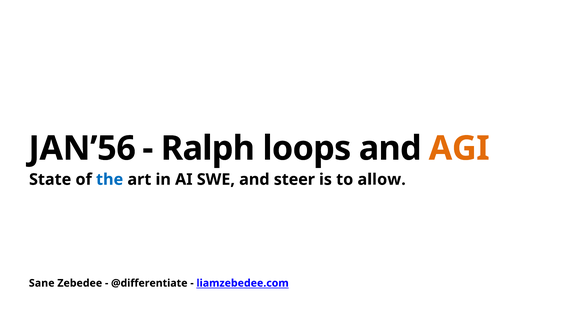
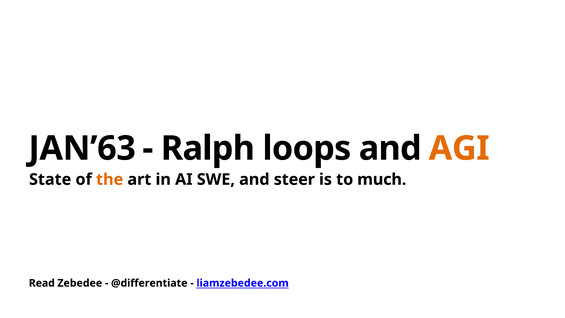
JAN’56: JAN’56 -> JAN’63 (82, 148)
the colour: blue -> orange (110, 179)
allow: allow -> much (382, 179)
Sane: Sane -> Read (42, 283)
